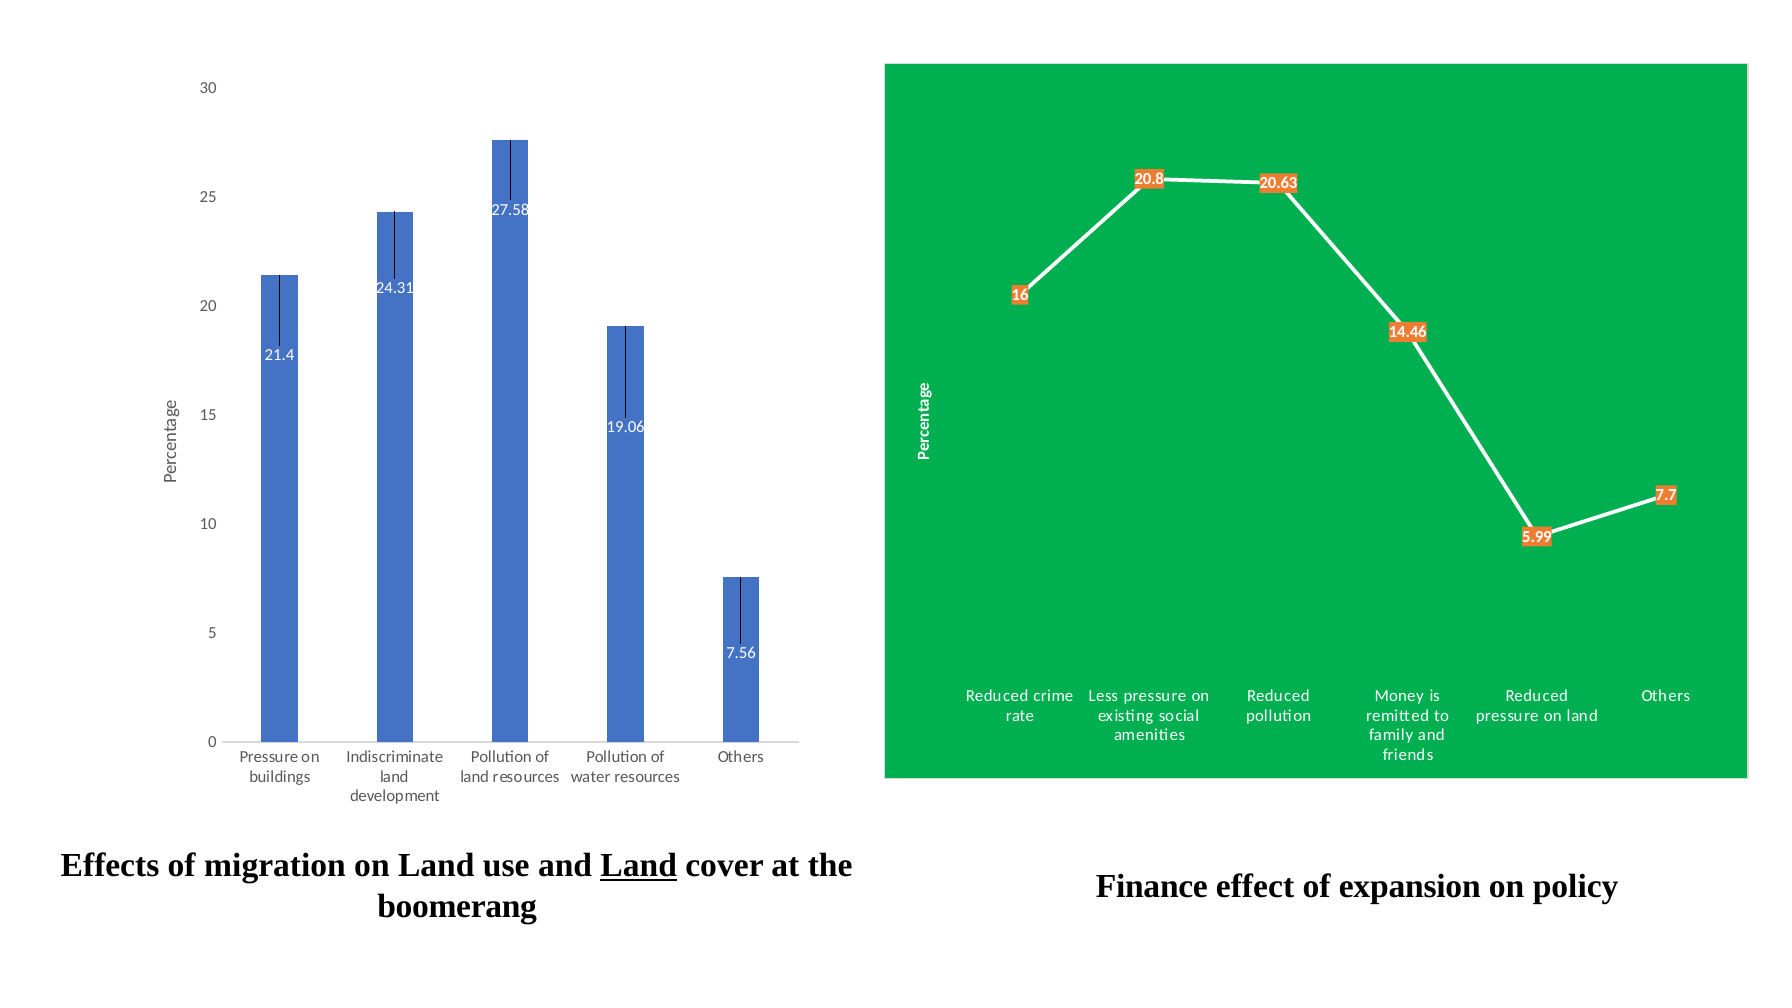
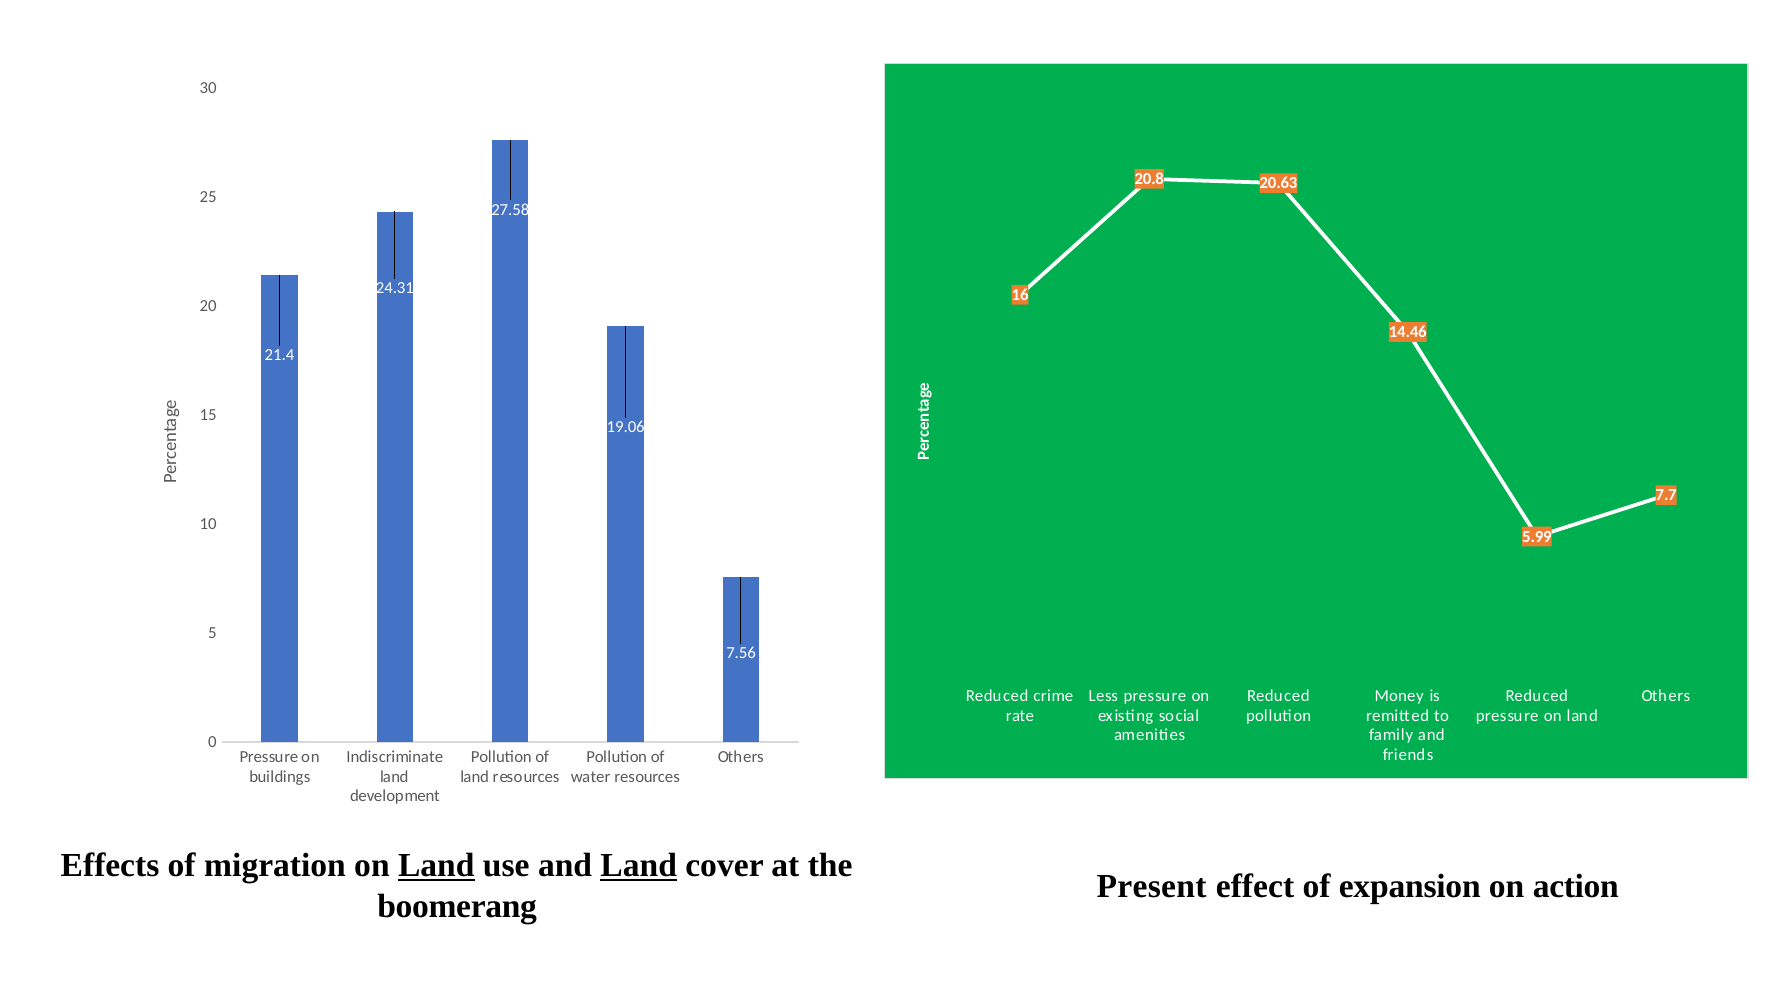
Land underline: none -> present (436, 866)
Finance: Finance -> Present (1152, 886)
policy: policy -> action (1576, 886)
